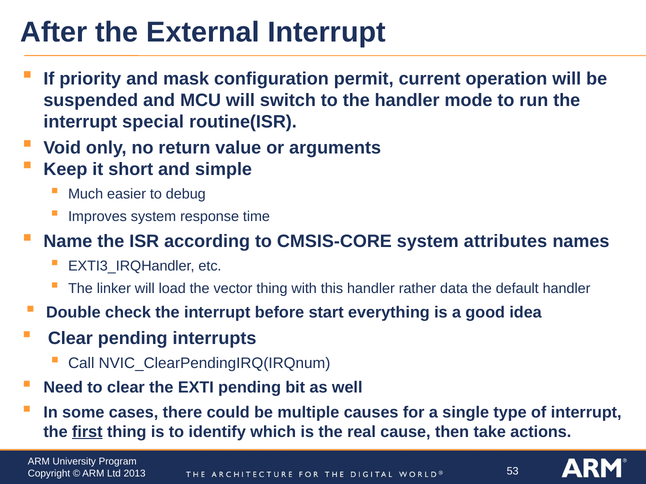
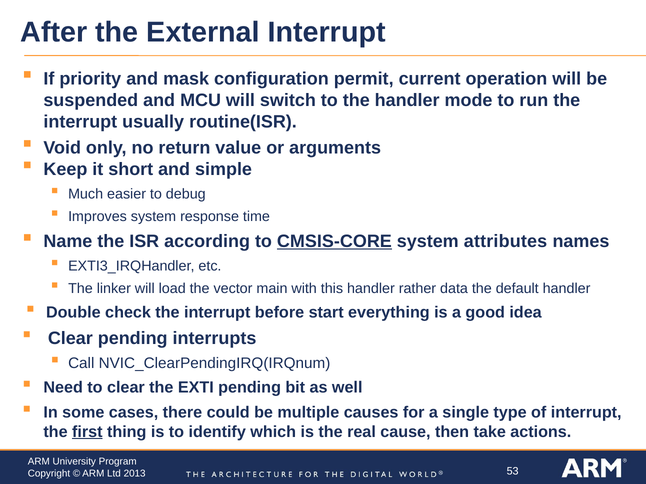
special: special -> usually (153, 122)
CMSIS-CORE underline: none -> present (334, 242)
vector thing: thing -> main (272, 289)
